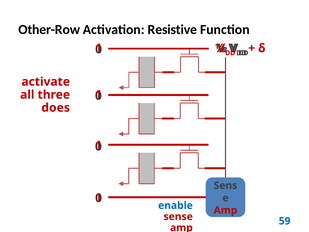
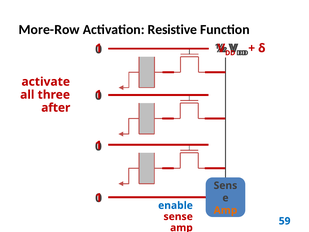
Other-Row: Other-Row -> More-Row (49, 30)
does: does -> after (56, 108)
Amp colour: red -> orange (225, 210)
